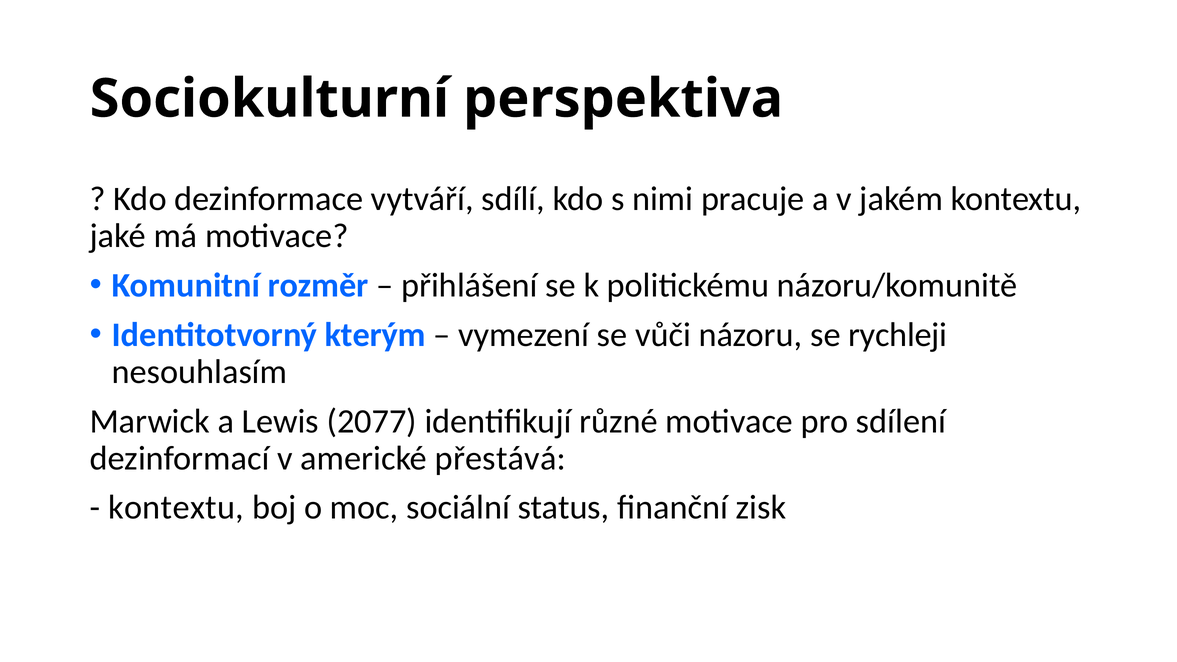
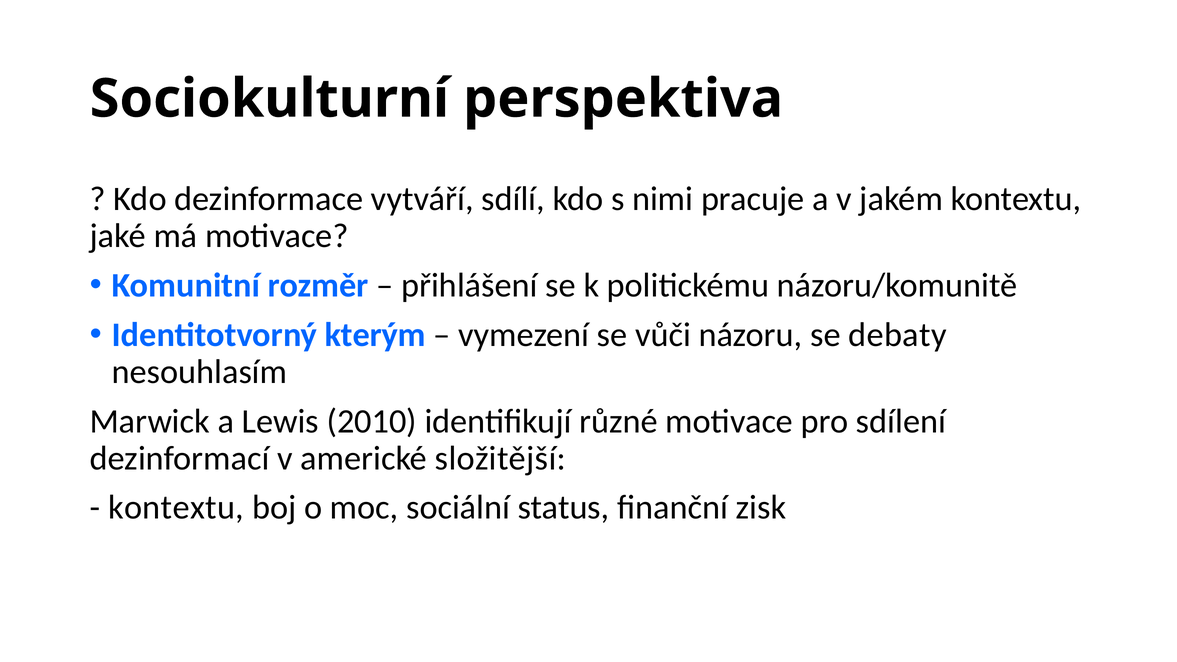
rychleji: rychleji -> debaty (897, 335)
2077: 2077 -> 2010 (372, 421)
přestává: přestává -> složitější (500, 458)
